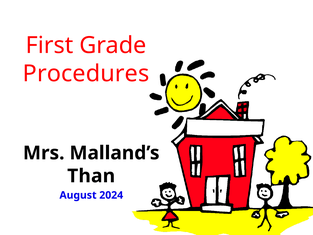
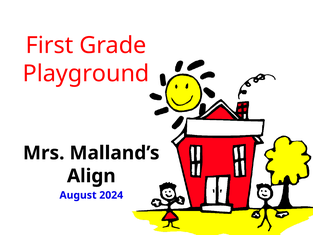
Procedures: Procedures -> Playground (86, 73)
Than: Than -> Align (91, 176)
